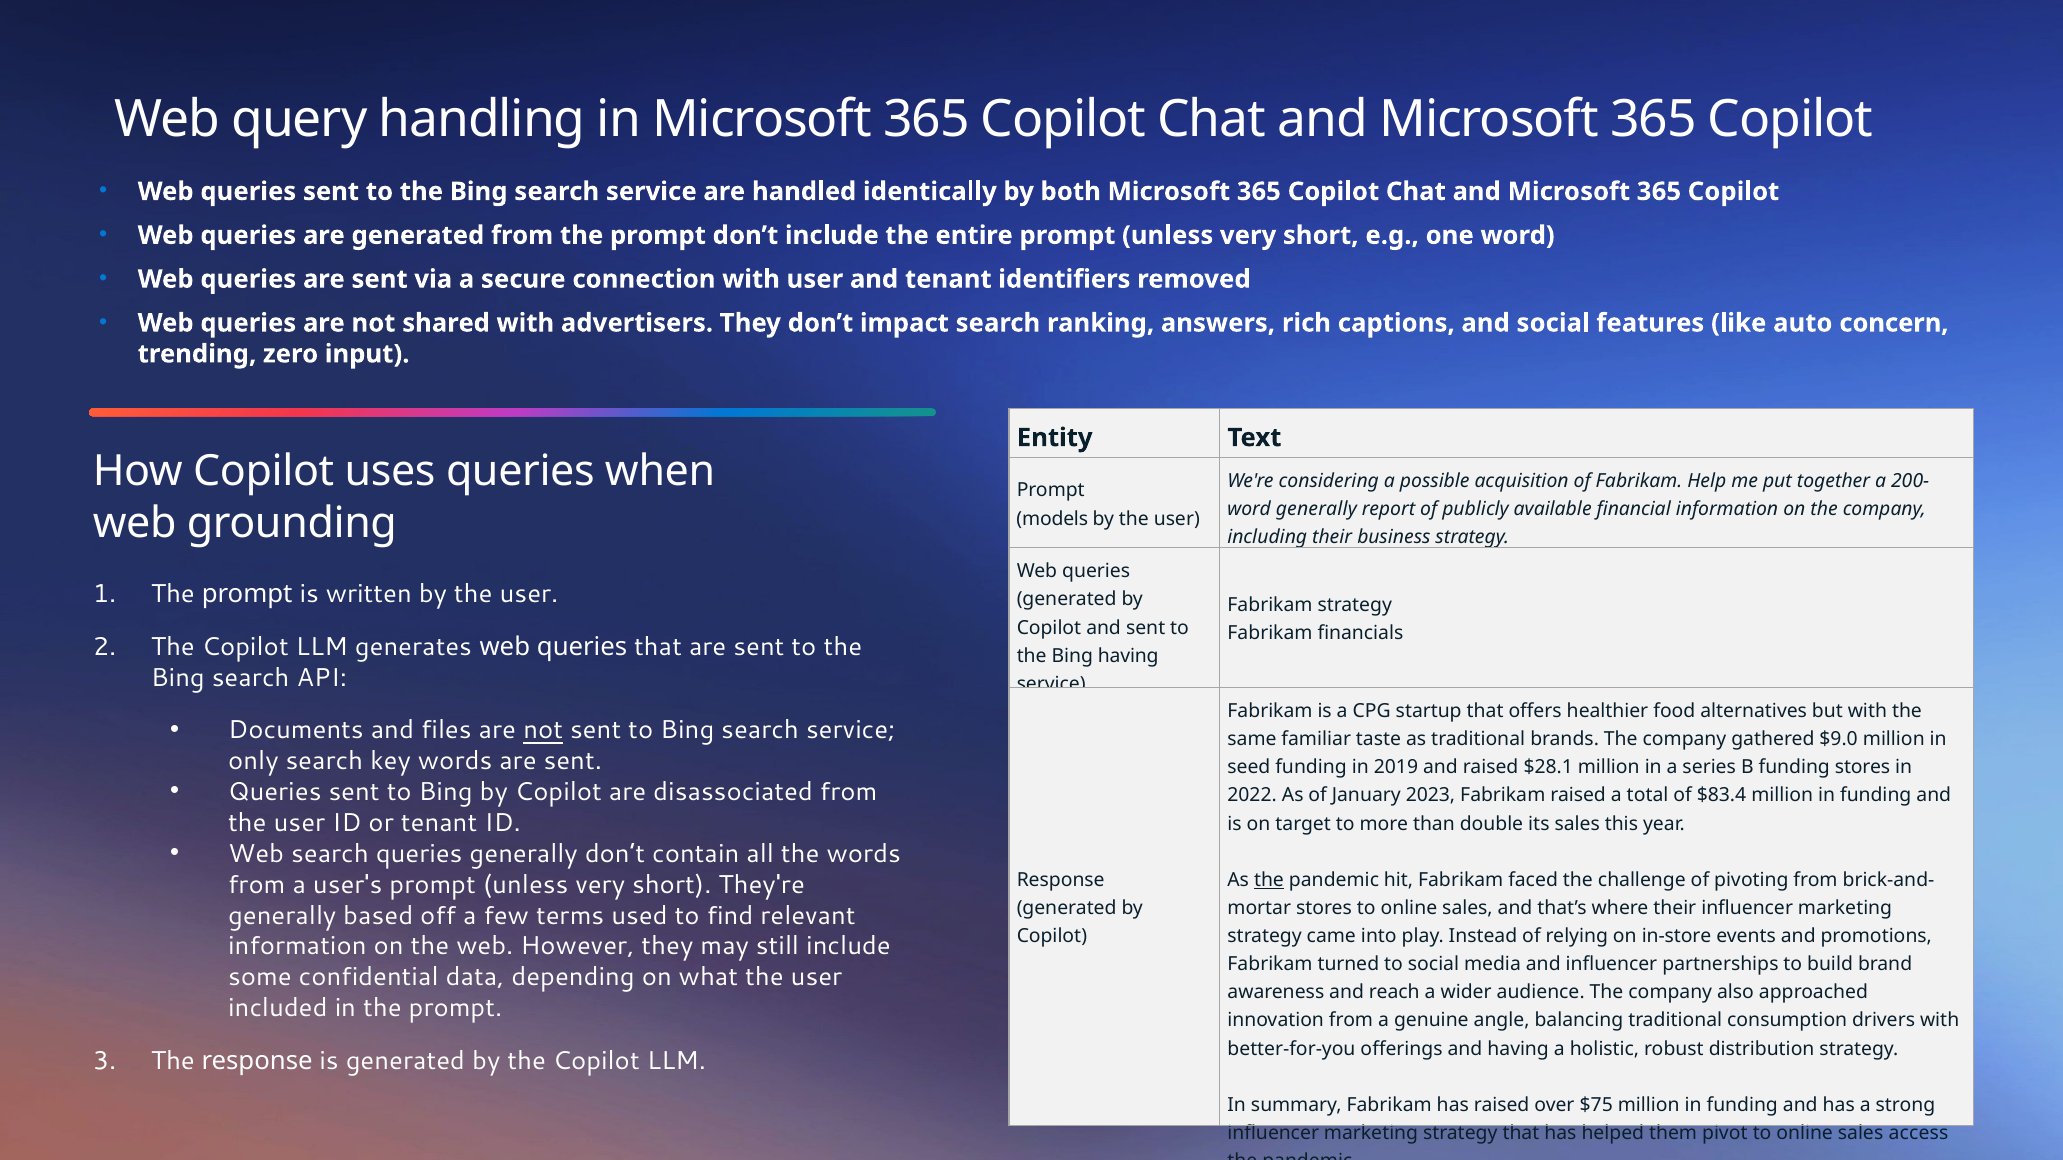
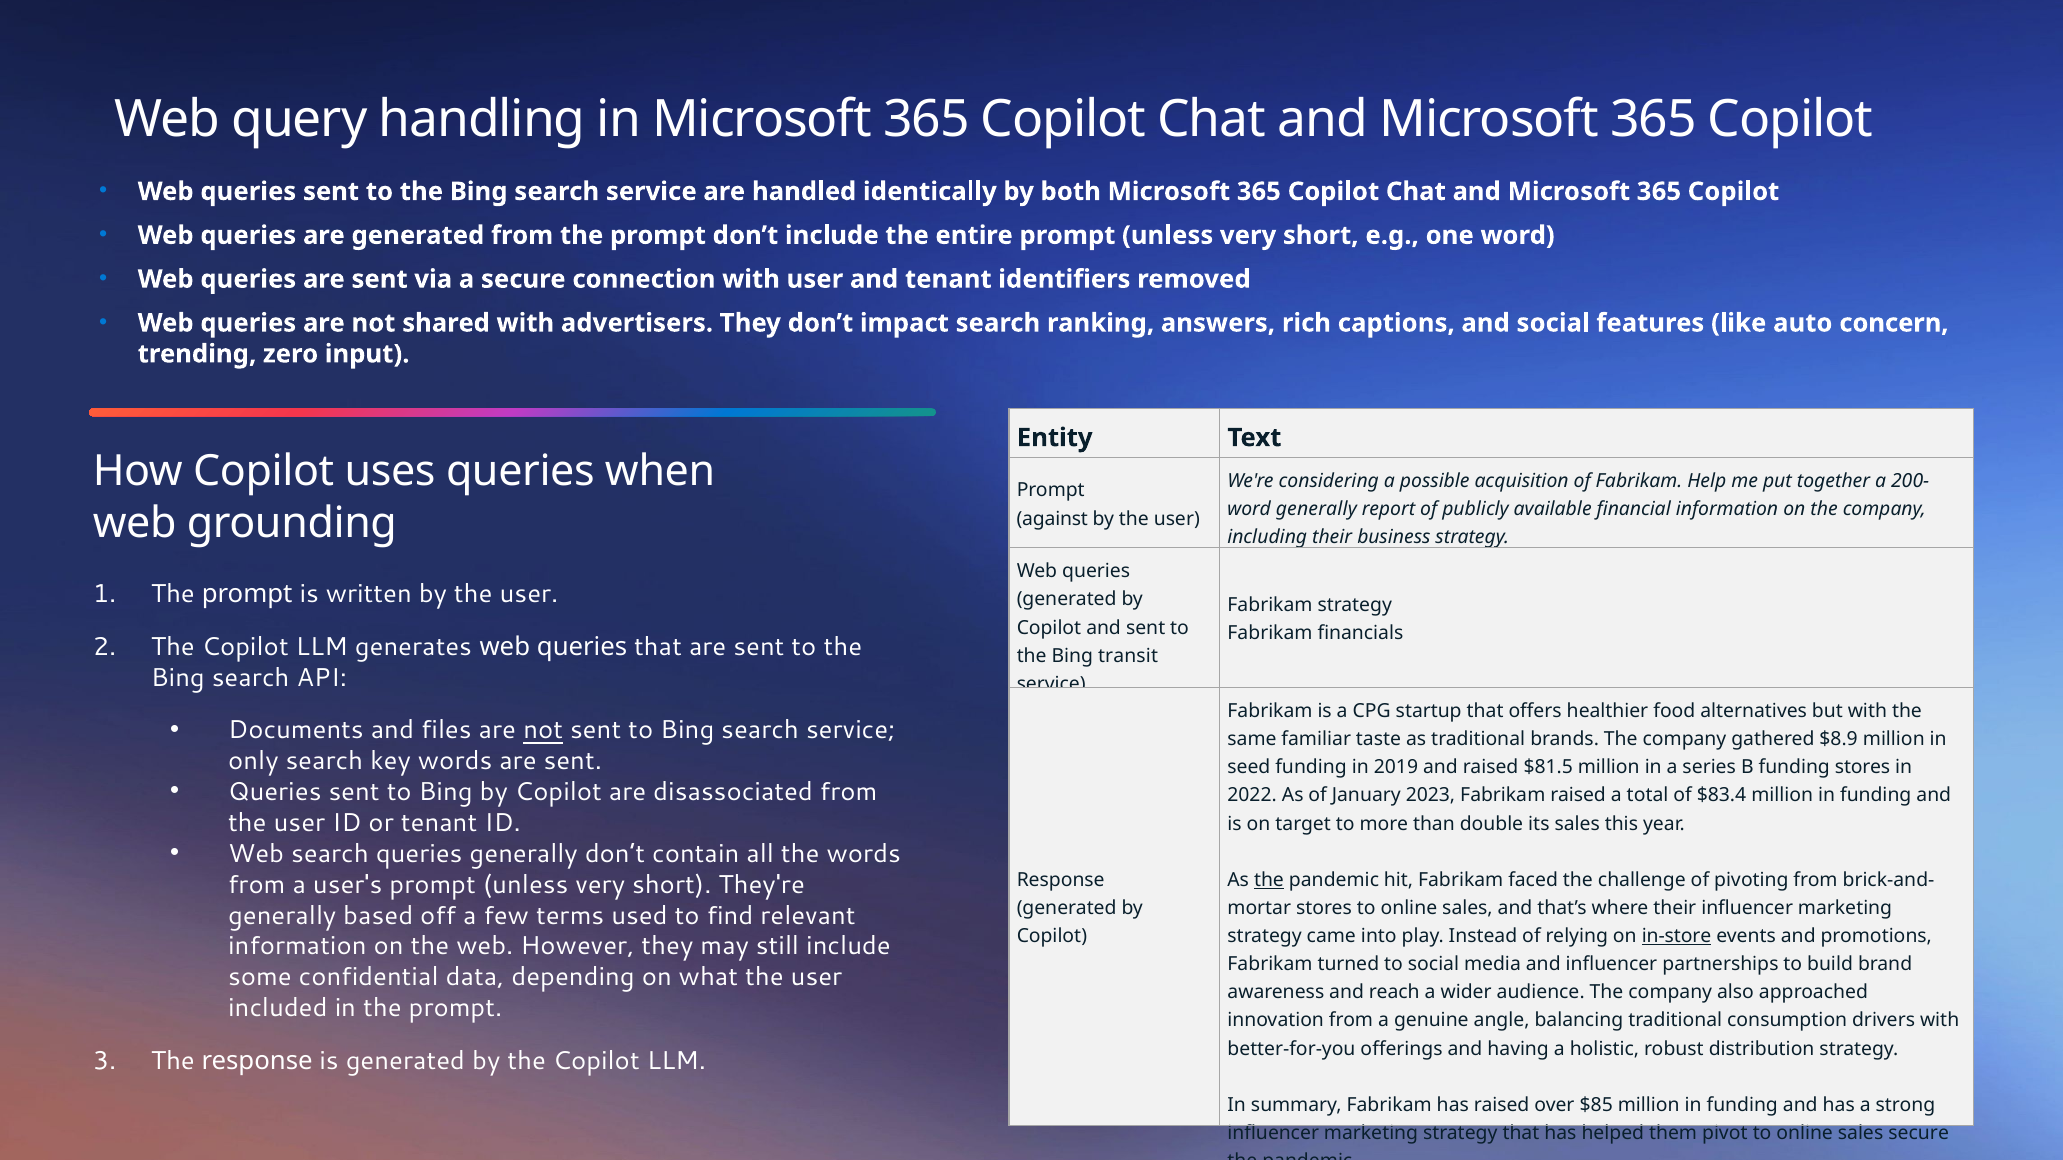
models: models -> against (1052, 519)
Bing having: having -> transit (1128, 656)
$9.0: $9.0 -> $8.9 (1839, 740)
$28.1: $28.1 -> $81.5 (1548, 768)
in-store underline: none -> present (1677, 937)
$75: $75 -> $85 (1596, 1105)
sales access: access -> secure (1919, 1134)
